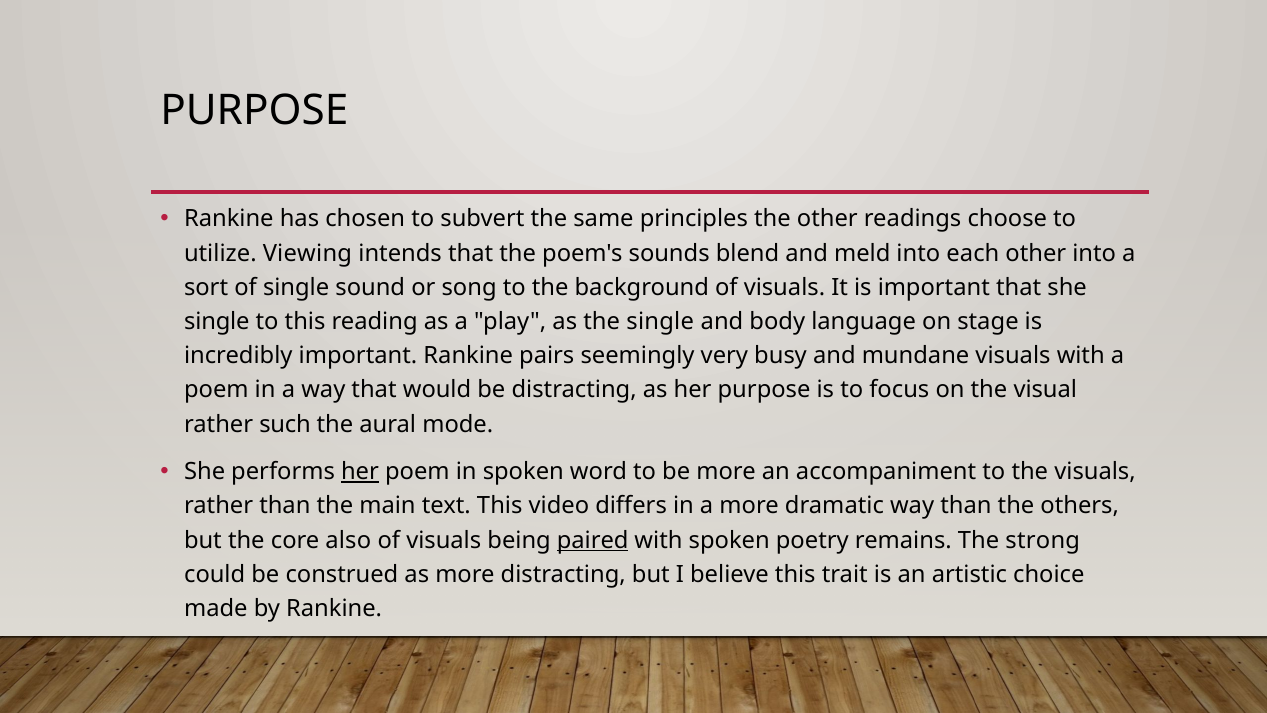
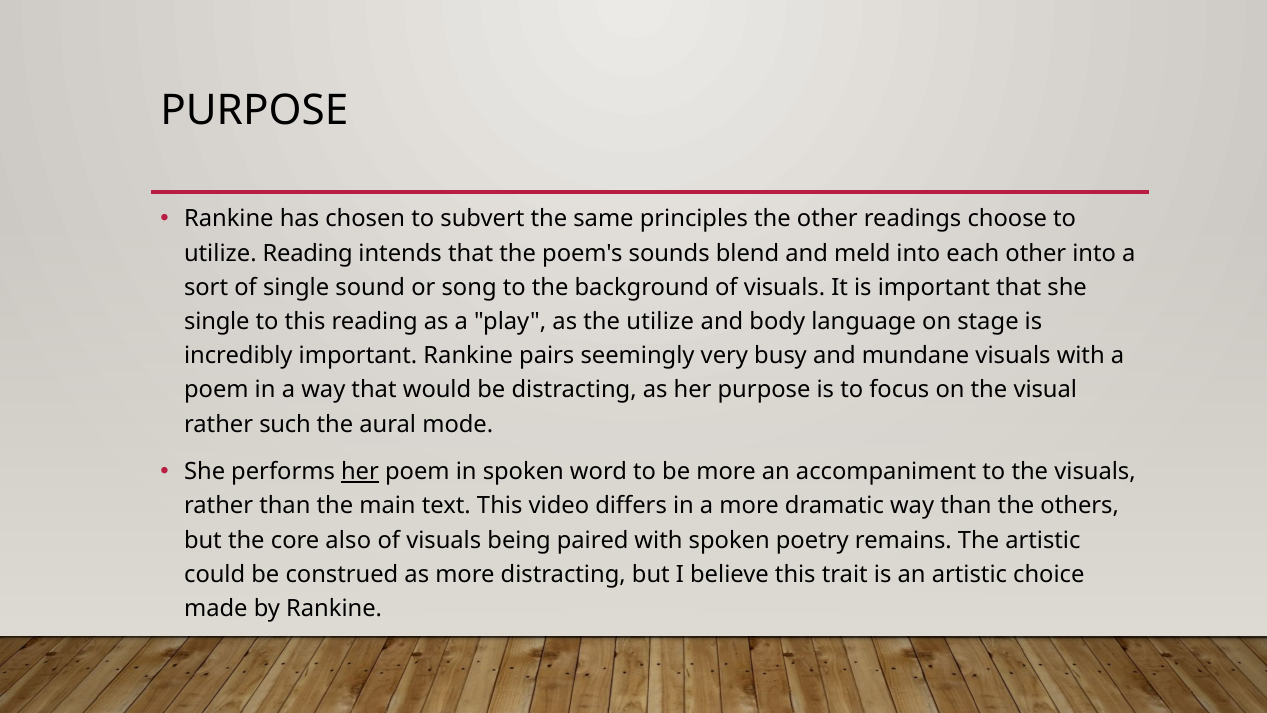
utilize Viewing: Viewing -> Reading (308, 253)
the single: single -> utilize (660, 322)
paired underline: present -> none (593, 540)
The strong: strong -> artistic (1043, 540)
